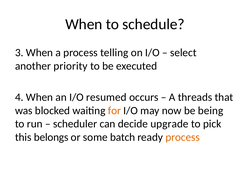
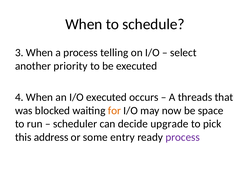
I/O resumed: resumed -> executed (106, 97)
being: being -> space (211, 110)
belongs: belongs -> address (51, 137)
batch: batch -> entry (122, 137)
process colour: orange -> purple (183, 137)
